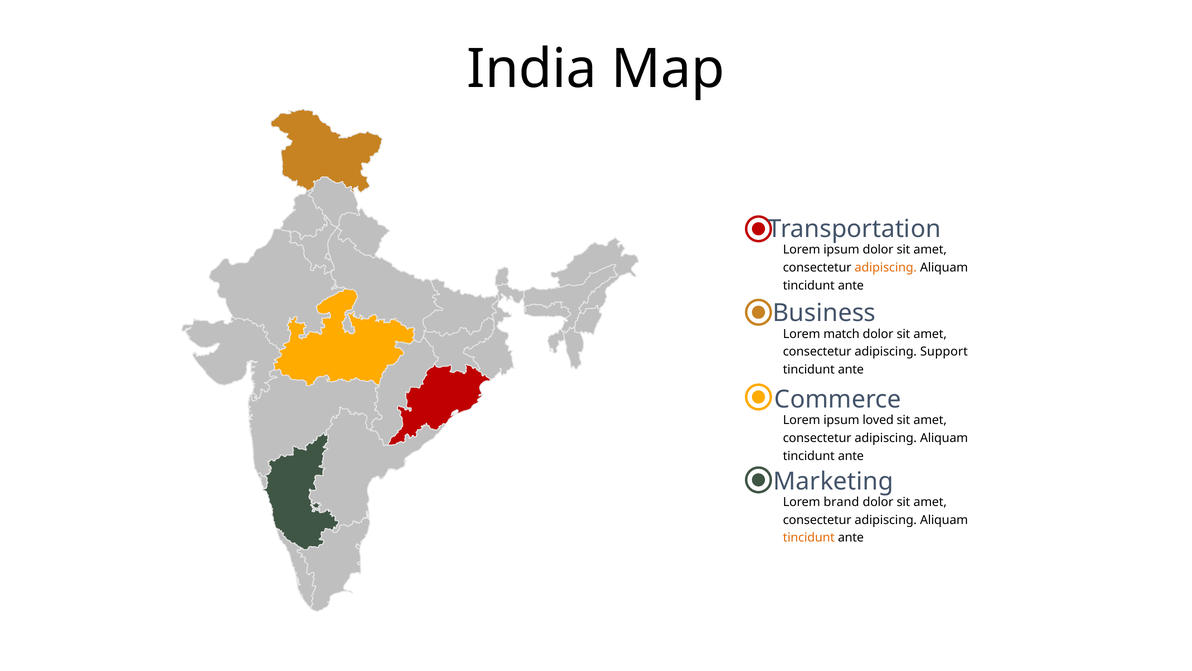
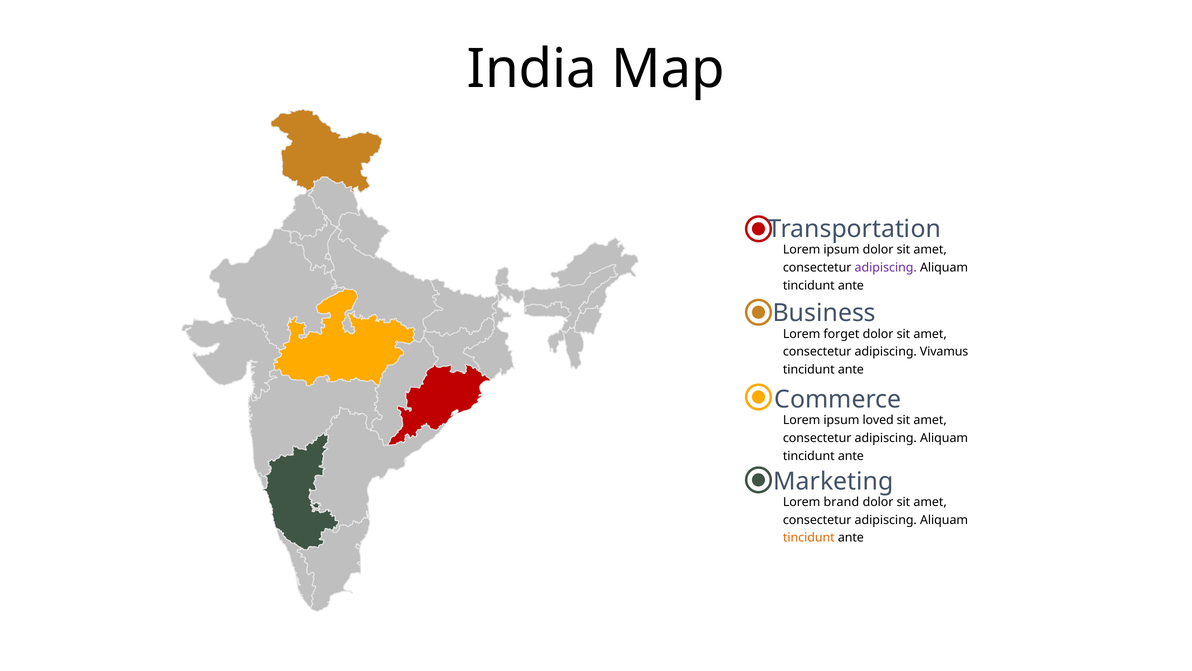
adipiscing colour: orange -> purple (886, 268)
match: match -> forget (841, 334)
Support: Support -> Vivamus (944, 352)
